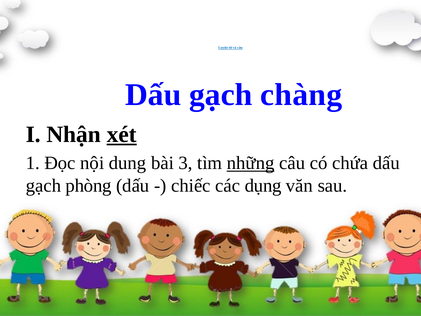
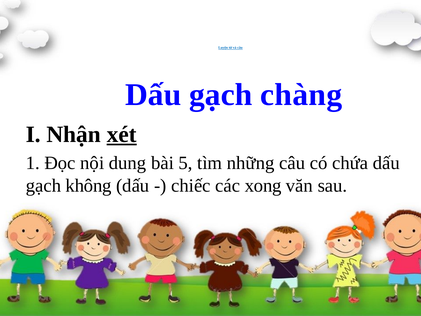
3: 3 -> 5 (186, 163)
những underline: present -> none (251, 163)
phòng: phòng -> không (89, 185)
dụng: dụng -> xong (263, 185)
